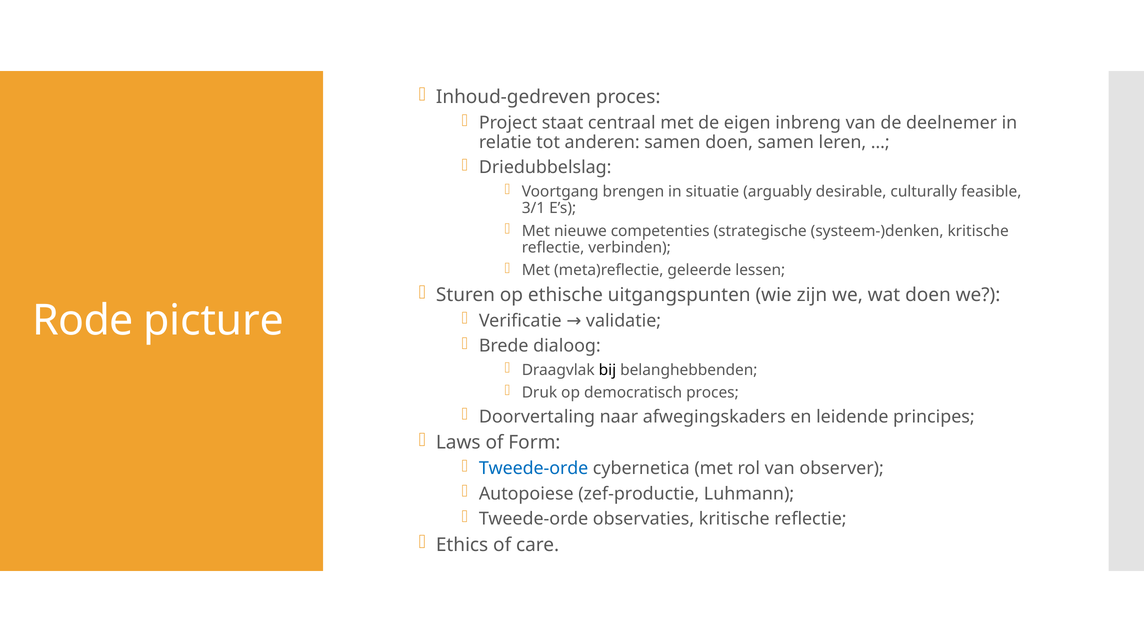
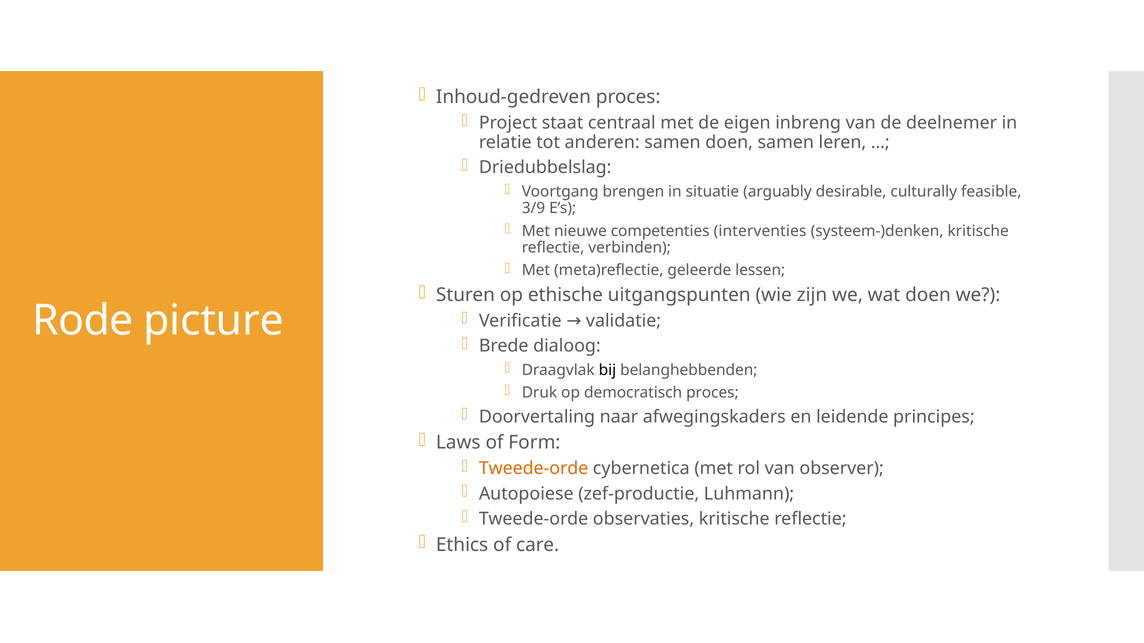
3/1: 3/1 -> 3/9 (533, 208)
strategische: strategische -> interventies (760, 231)
Tweede-orde colour: blue -> orange (534, 469)
